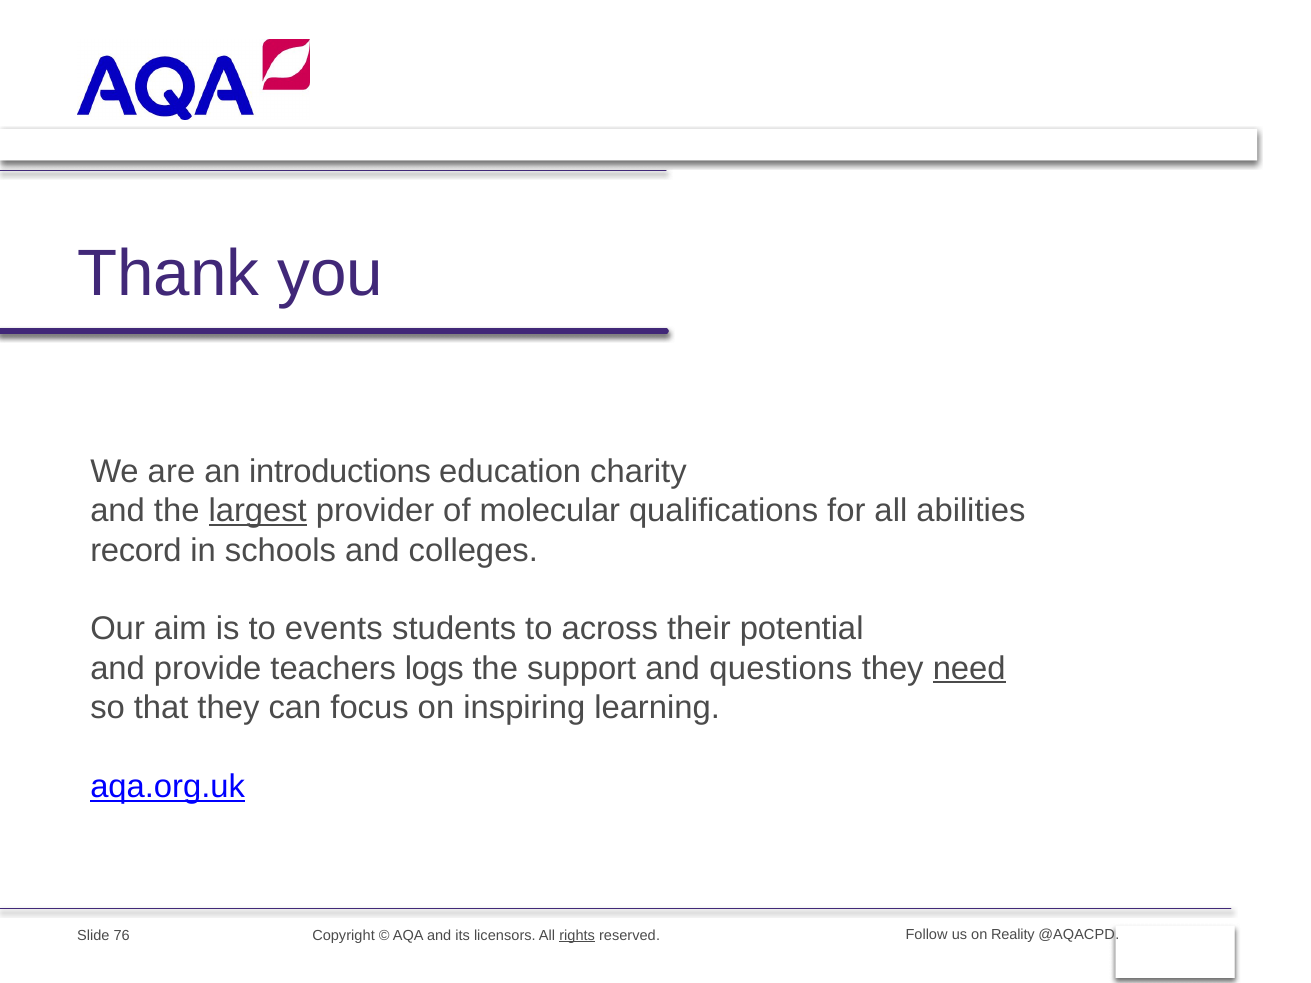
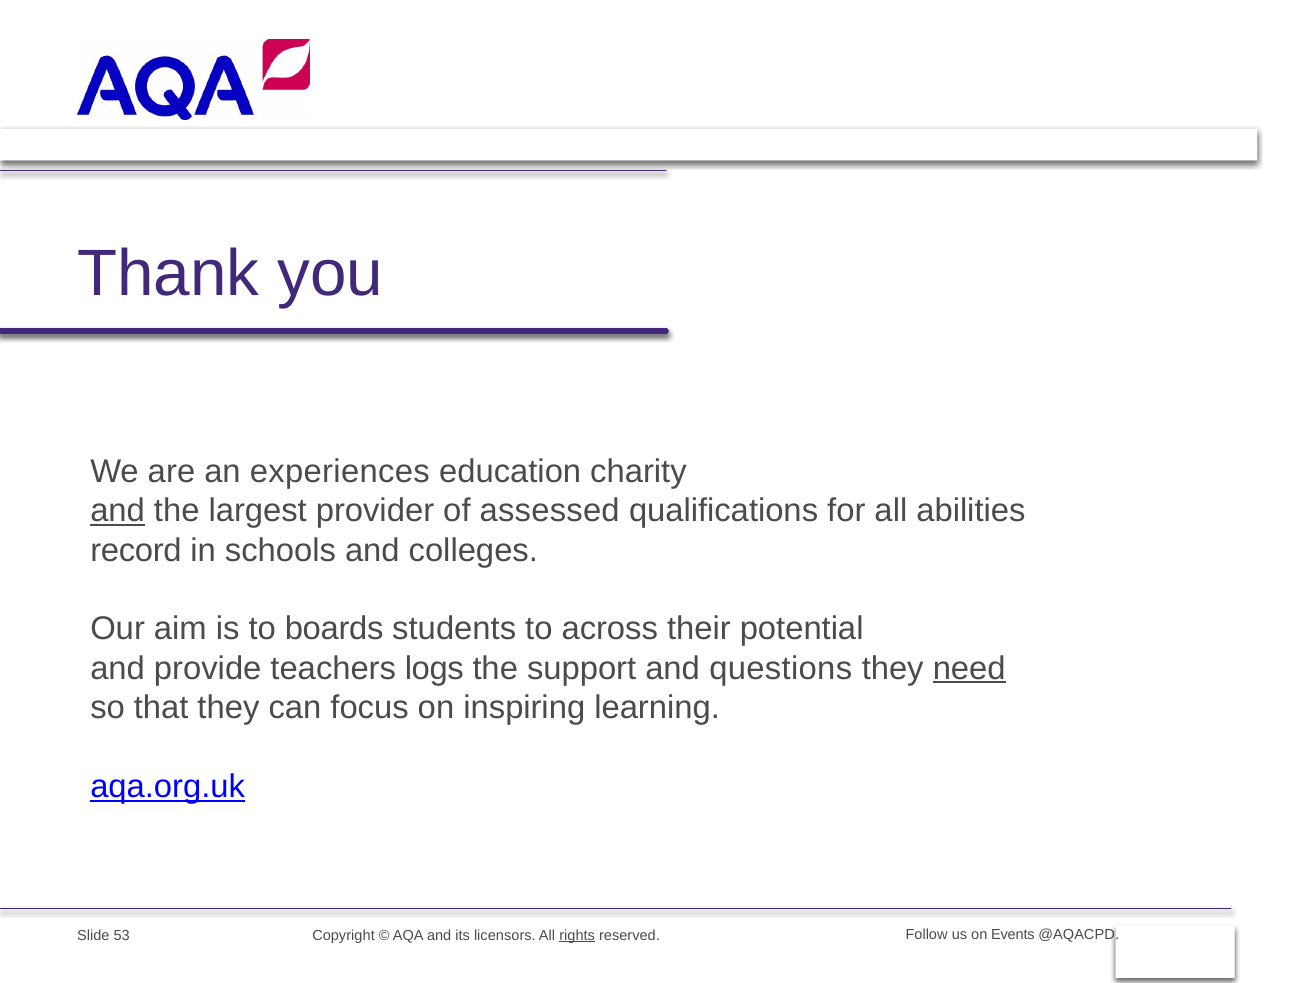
introductions: introductions -> experiences (340, 472)
and underline: none -> present (118, 511)
largest underline: present -> none (258, 511)
molecular: molecular -> assessed (550, 511)
events: events -> boards (334, 629)
Reality: Reality -> Events (1013, 935)
76: 76 -> 53 (122, 936)
